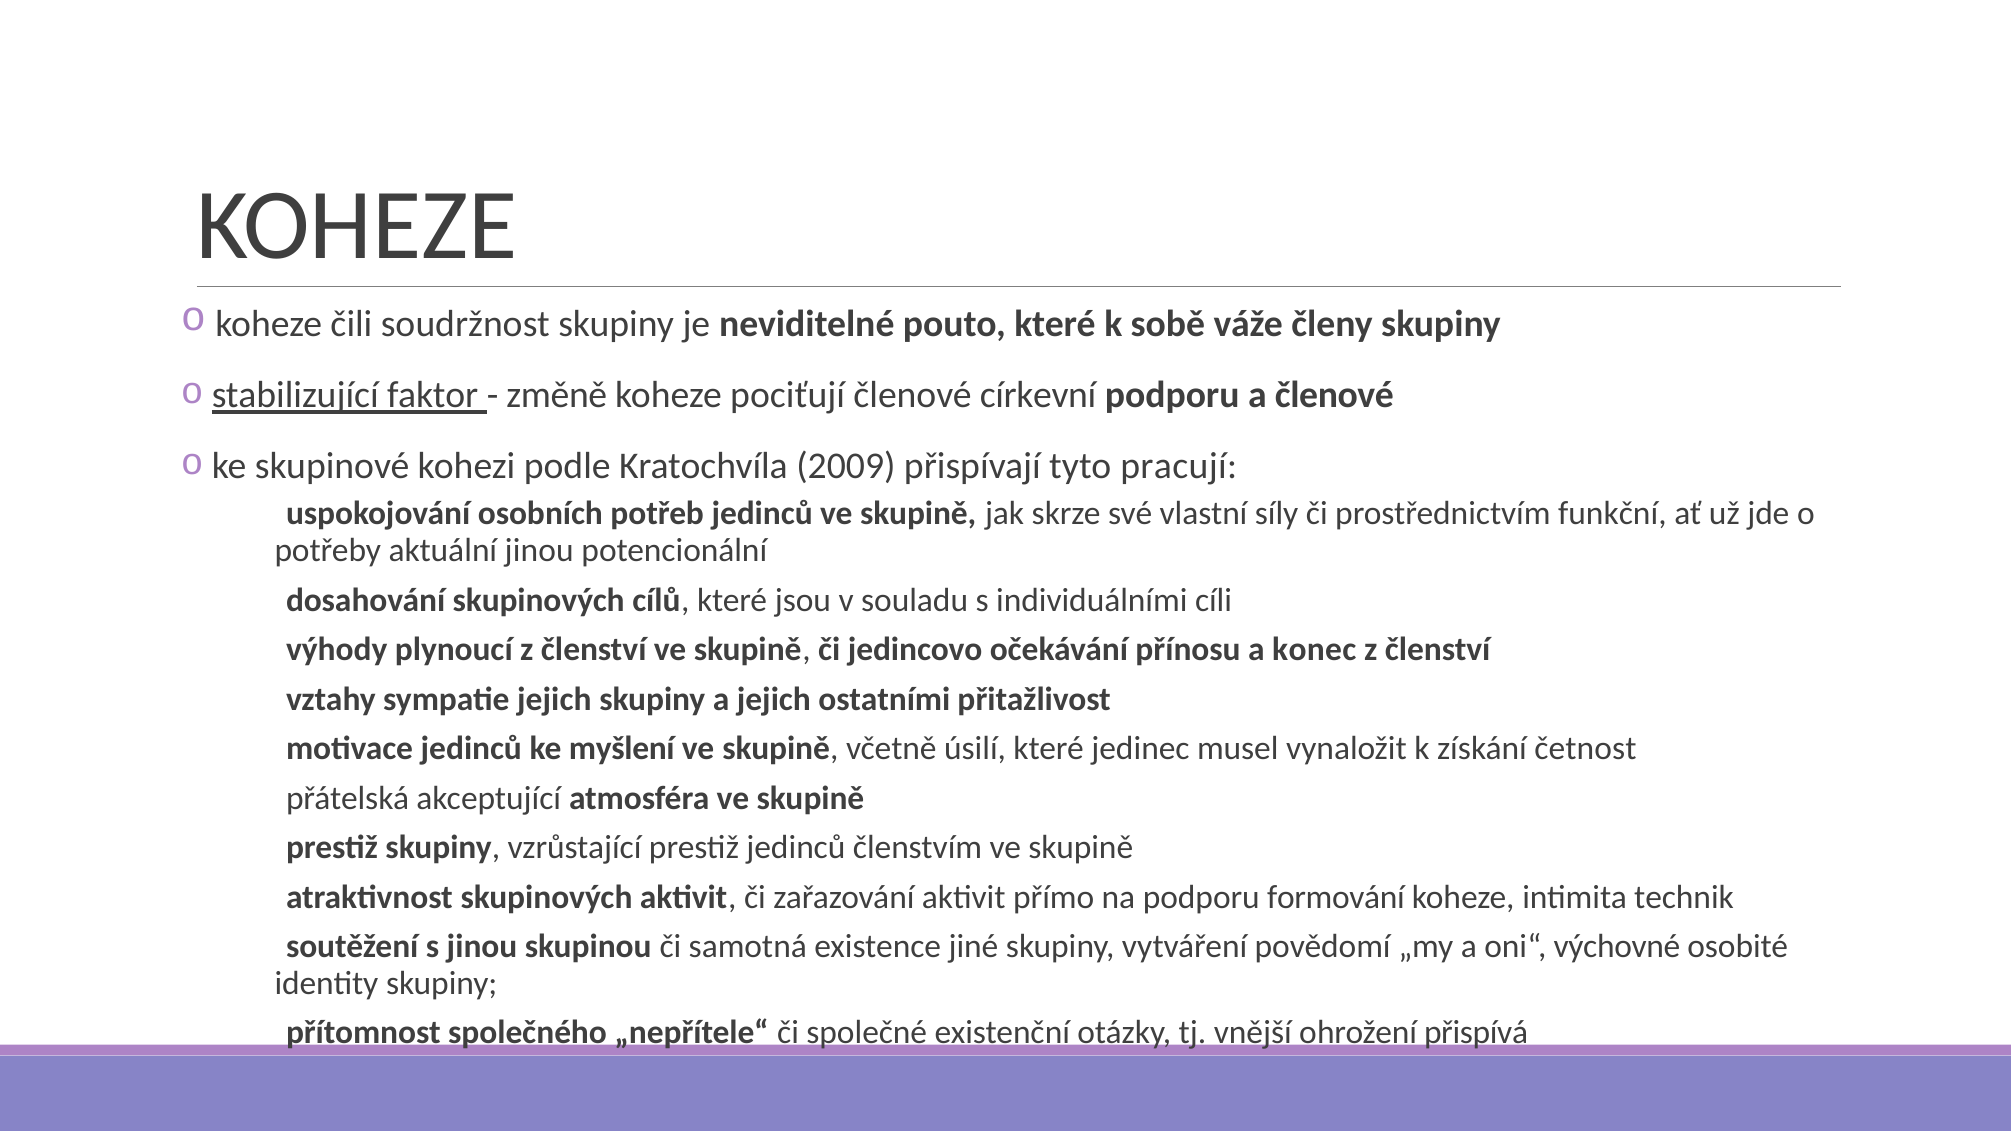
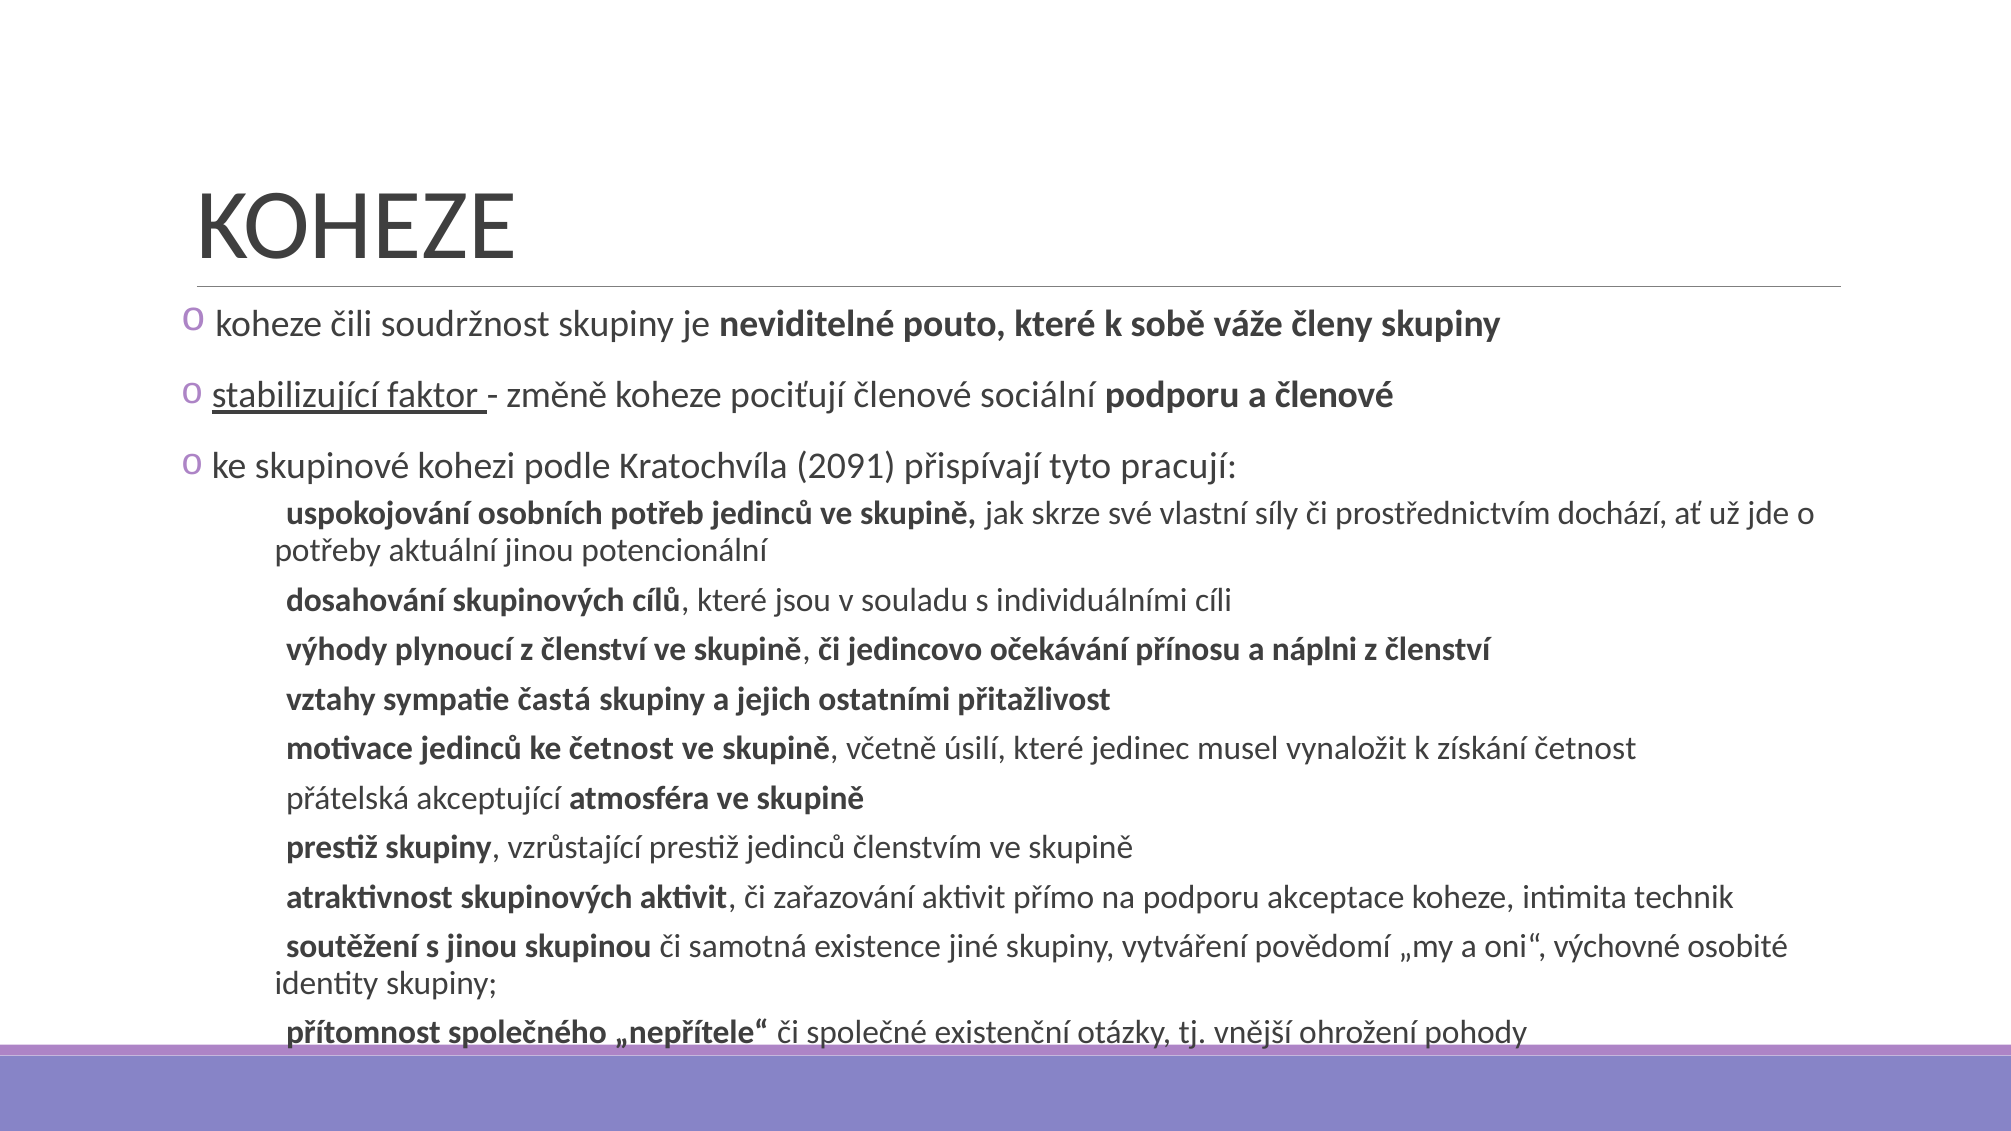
církevní: církevní -> sociální (1038, 396)
2009: 2009 -> 2091 (846, 466)
funkční: funkční -> dochází (1613, 514)
konec: konec -> náplni (1315, 650)
sympatie jejich: jejich -> častá (554, 699)
ke myšlení: myšlení -> četnost (621, 749)
formování: formování -> akceptace (1336, 897)
přispívá: přispívá -> pohody (1476, 1033)
